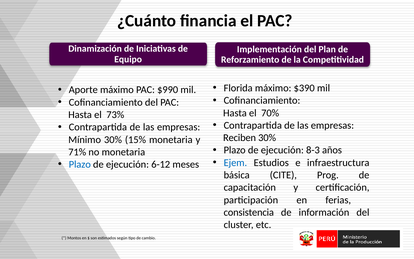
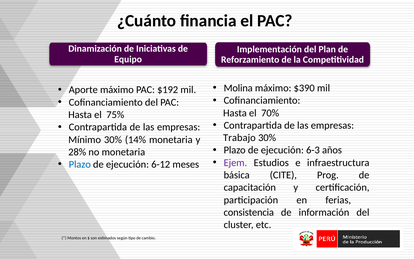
Florida: Florida -> Molina (238, 88)
$990: $990 -> $192 (168, 90)
73%: 73% -> 75% (115, 115)
Reciben: Reciben -> Trabajo (239, 138)
15%: 15% -> 14% (136, 139)
8-3: 8-3 -> 6-3 (313, 150)
71%: 71% -> 28% (77, 152)
Ejem colour: blue -> purple (235, 163)
